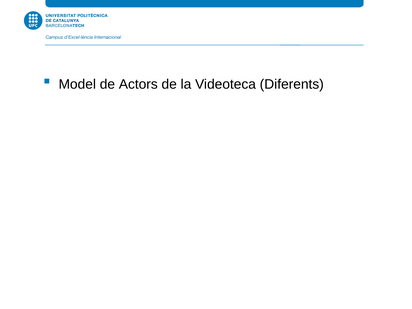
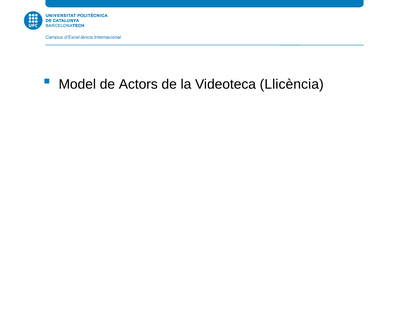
Diferents: Diferents -> Llicència (292, 84)
